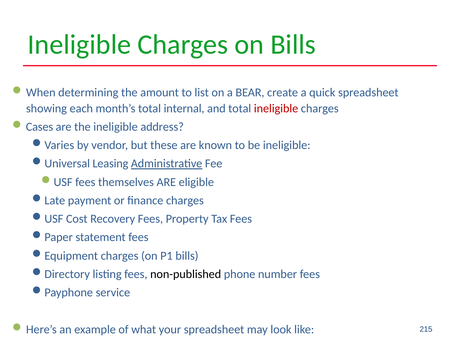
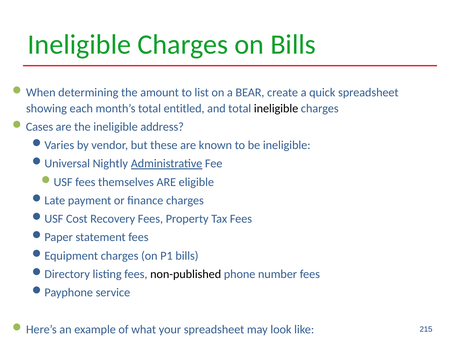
internal: internal -> entitled (184, 108)
ineligible colour: red -> black (276, 108)
Leasing: Leasing -> Nightly (110, 164)
